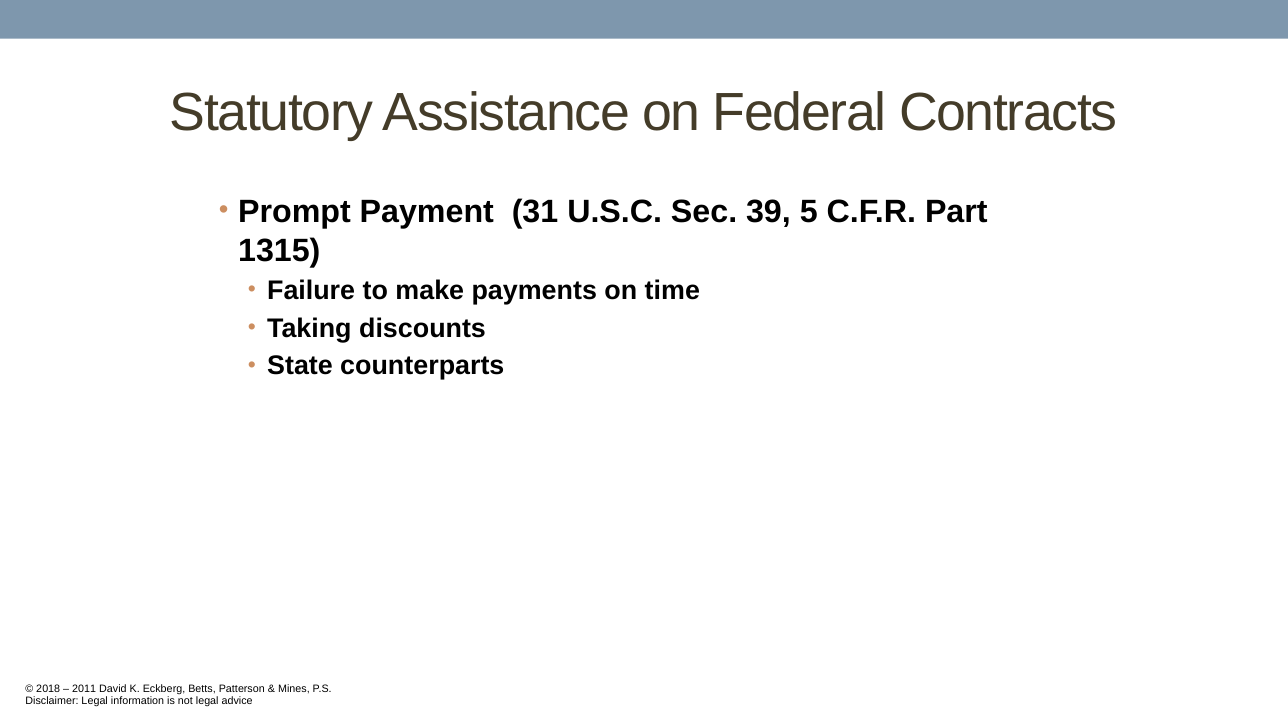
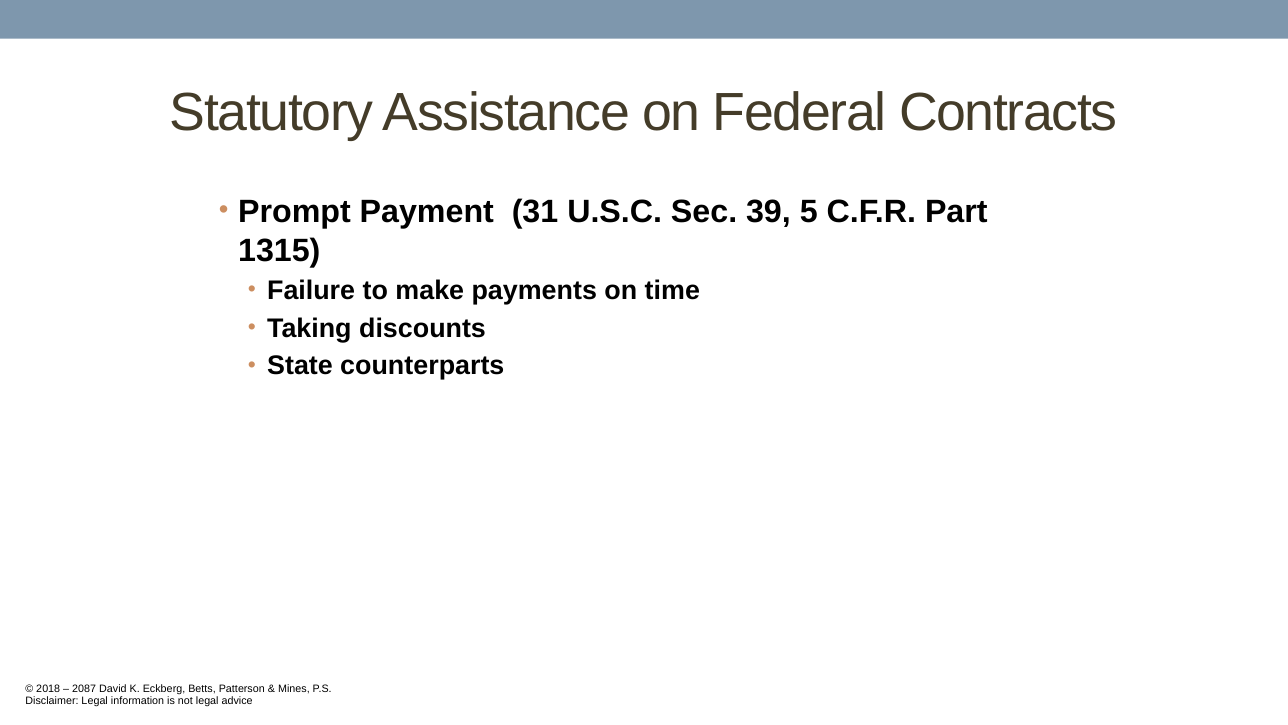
2011: 2011 -> 2087 (84, 688)
